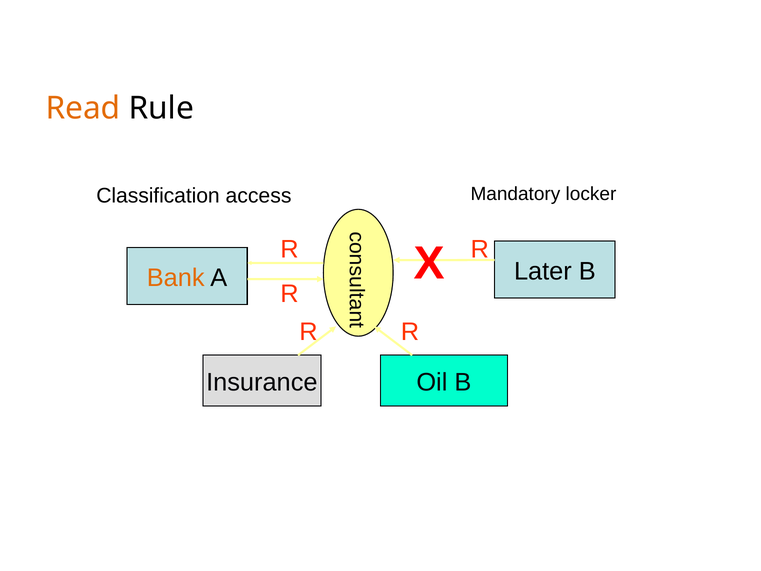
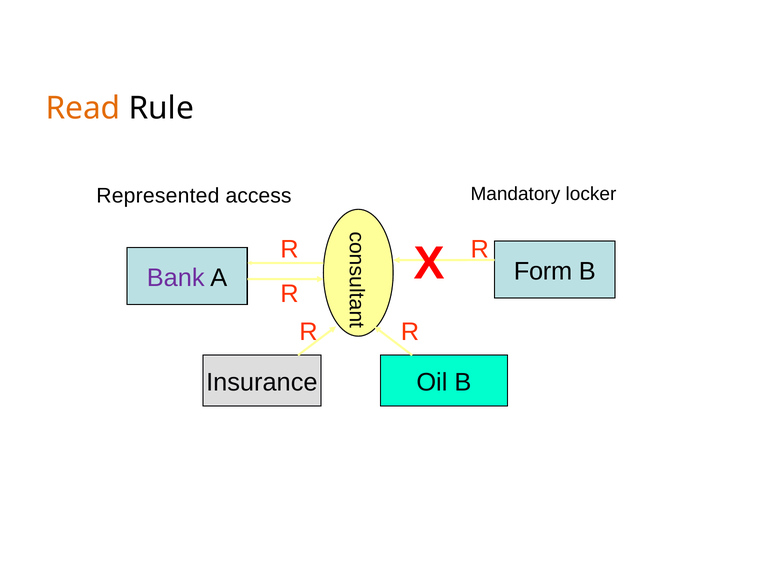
Classification: Classification -> Represented (158, 195)
Later: Later -> Form (543, 271)
Bank colour: orange -> purple (176, 278)
